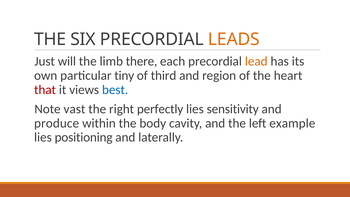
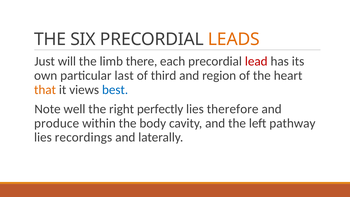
lead colour: orange -> red (256, 61)
tiny: tiny -> last (124, 75)
that colour: red -> orange (45, 90)
vast: vast -> well (74, 109)
sensitivity: sensitivity -> therefore (233, 109)
example: example -> pathway (292, 123)
positioning: positioning -> recordings (83, 137)
